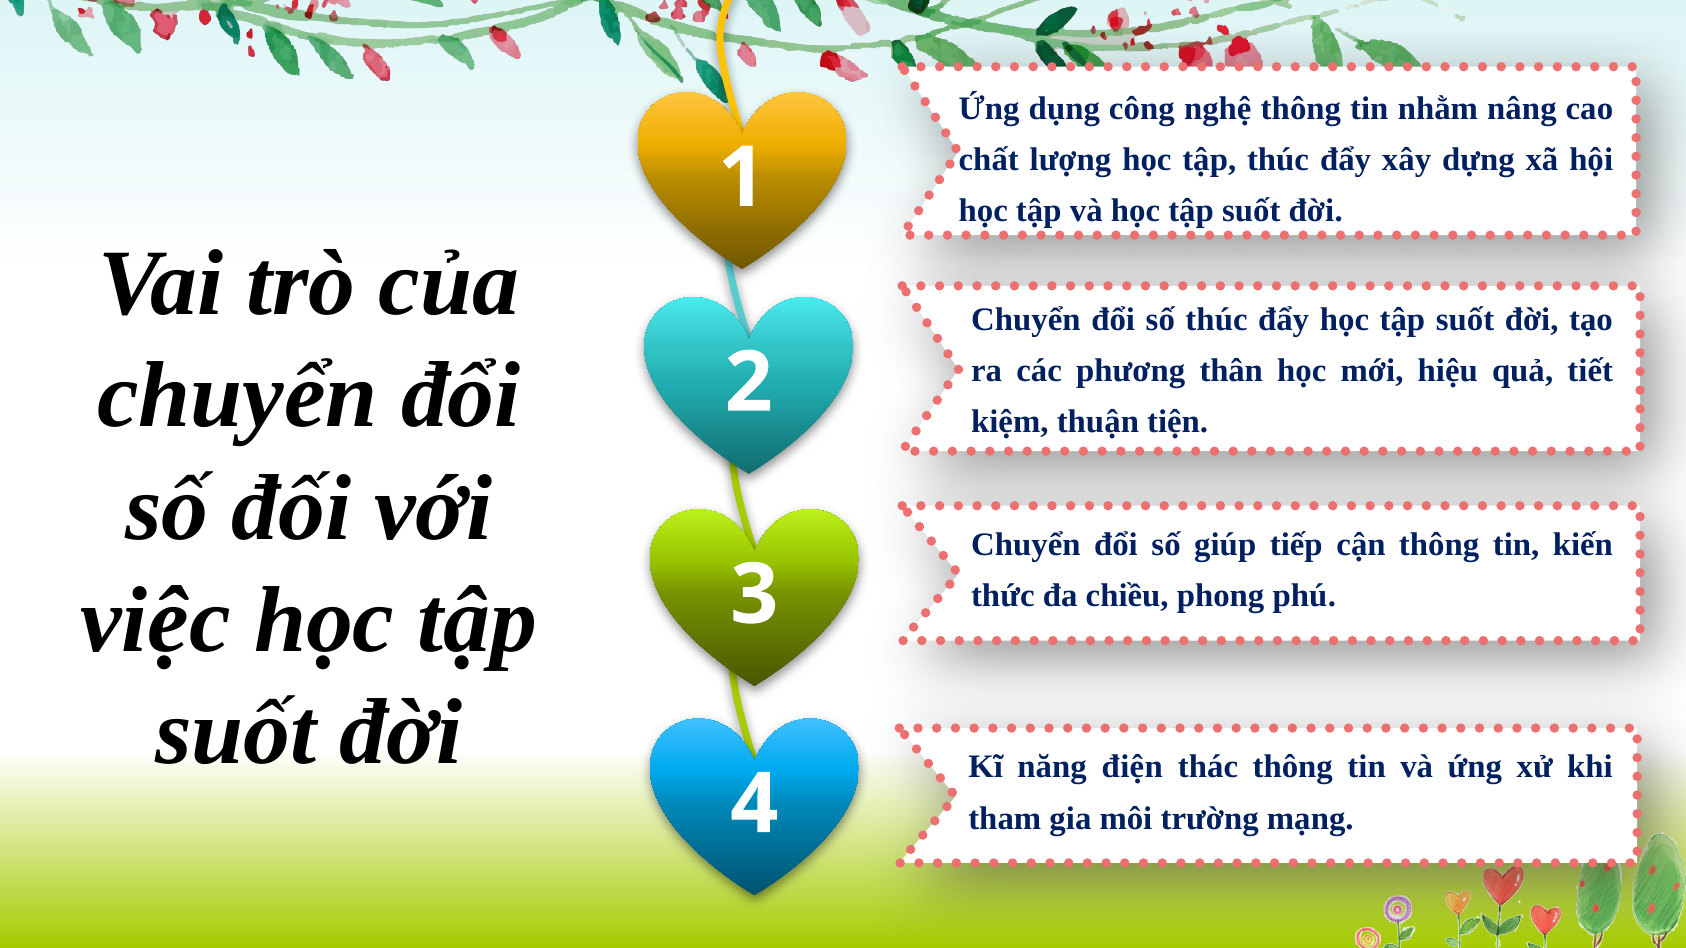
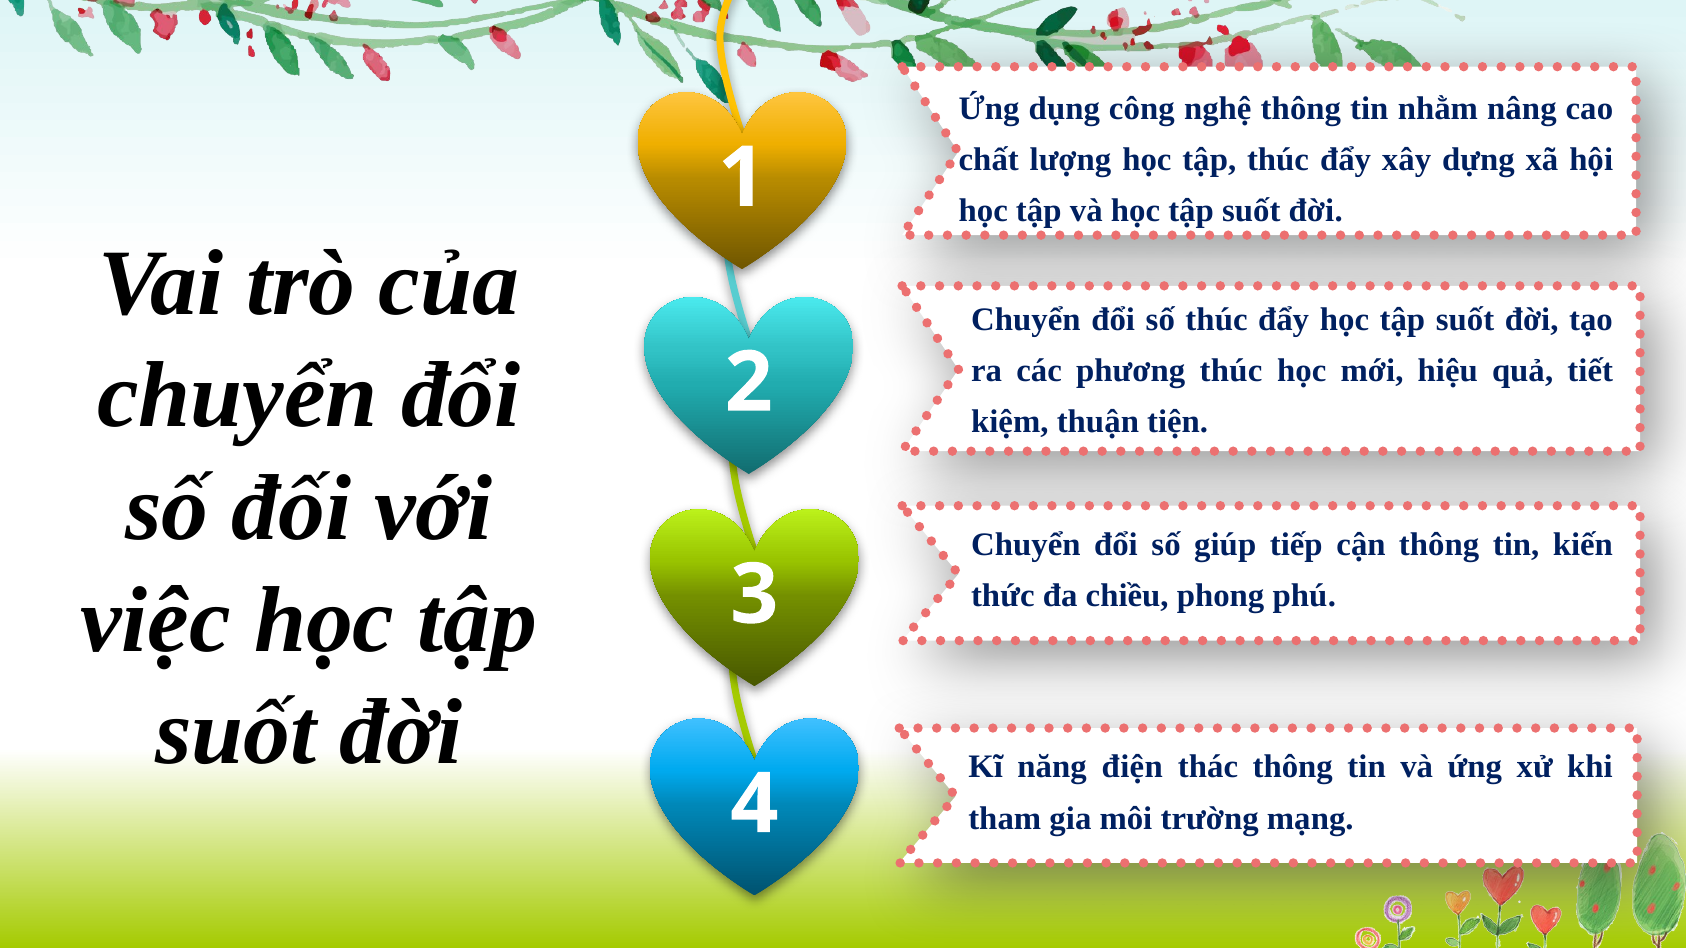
phương thân: thân -> thúc (1231, 371)
